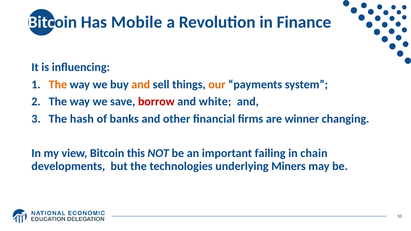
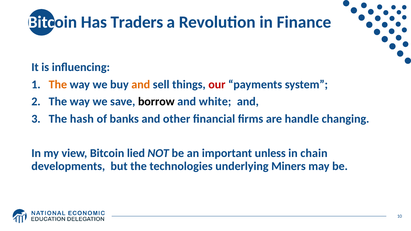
Mobile: Mobile -> Traders (137, 22)
our colour: orange -> red (217, 84)
borrow colour: red -> black (156, 102)
winner: winner -> handle (302, 119)
this: this -> lied (136, 153)
failing: failing -> unless (270, 153)
